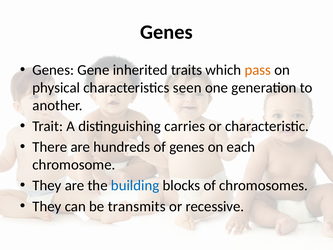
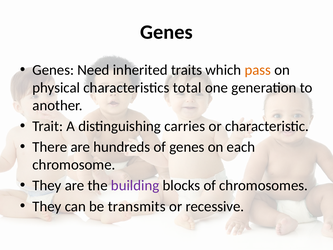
Gene: Gene -> Need (93, 70)
seen: seen -> total (187, 88)
building colour: blue -> purple (135, 185)
